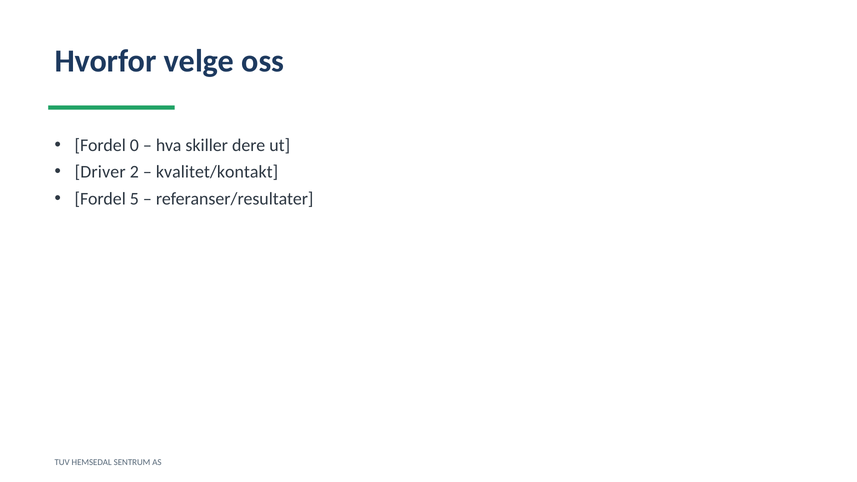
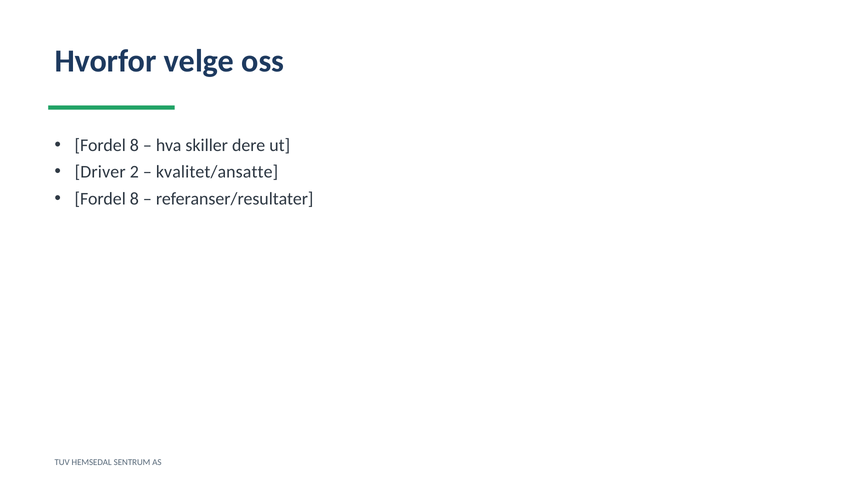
0: 0 -> 8 (134, 145)
kvalitet/kontakt: kvalitet/kontakt -> kvalitet/ansatte (217, 172)
5: 5 -> 8 (134, 199)
